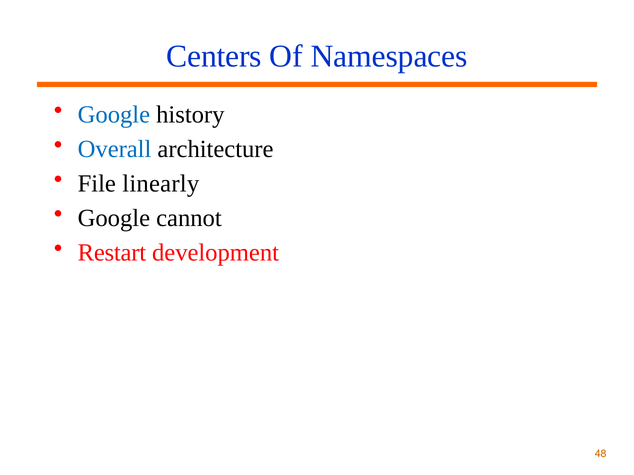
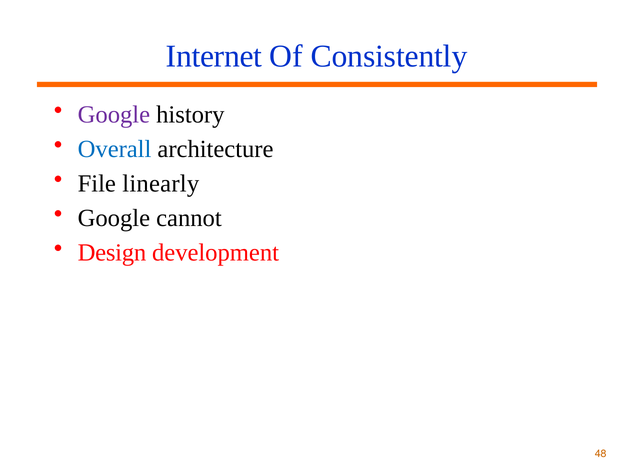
Centers: Centers -> Internet (214, 56)
Namespaces: Namespaces -> Consistently (389, 56)
Google colour: blue -> purple (114, 115)
Restart: Restart -> Design (112, 253)
